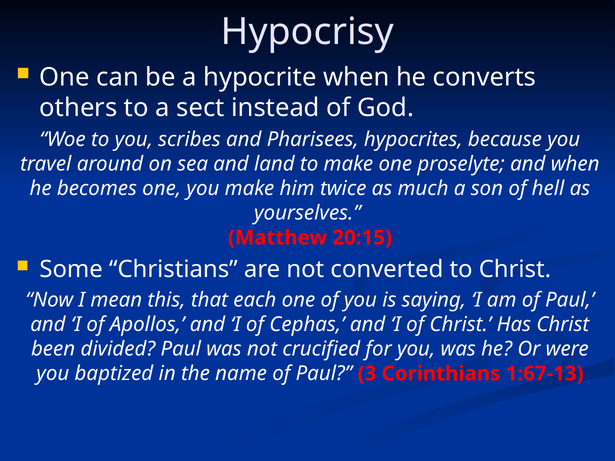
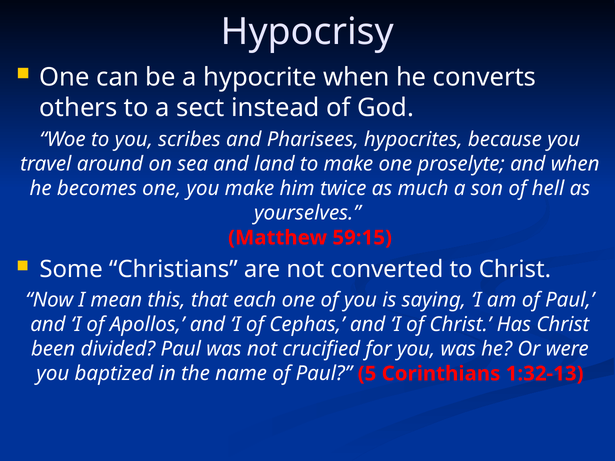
20:15: 20:15 -> 59:15 (362, 238)
3: 3 -> 5 (367, 374)
1:67-13: 1:67-13 -> 1:32-13 (545, 374)
